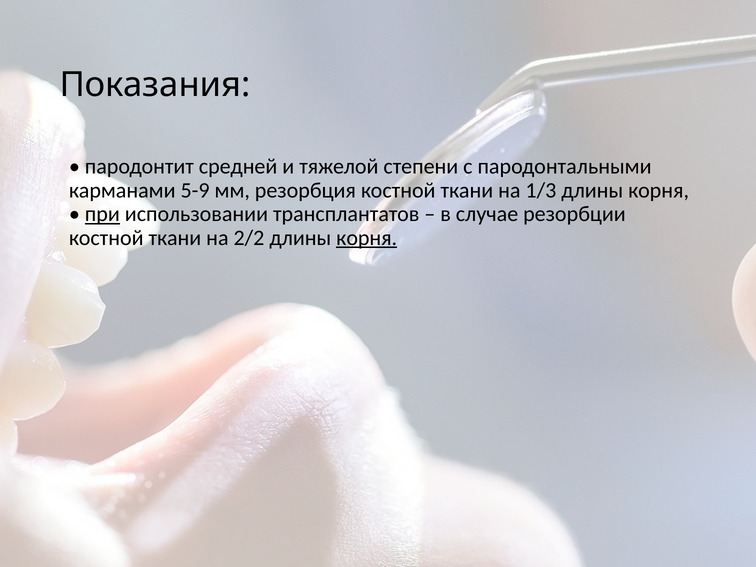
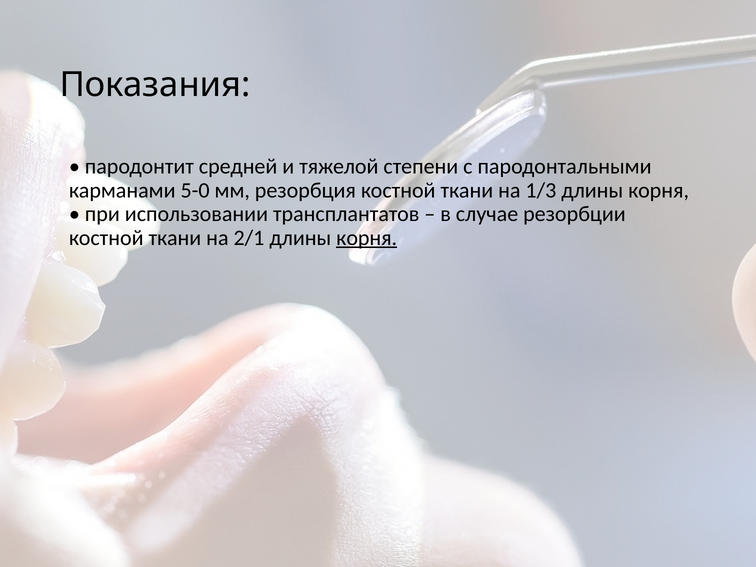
5-9: 5-9 -> 5-0 (195, 190)
при underline: present -> none (102, 214)
2/2: 2/2 -> 2/1 (249, 238)
